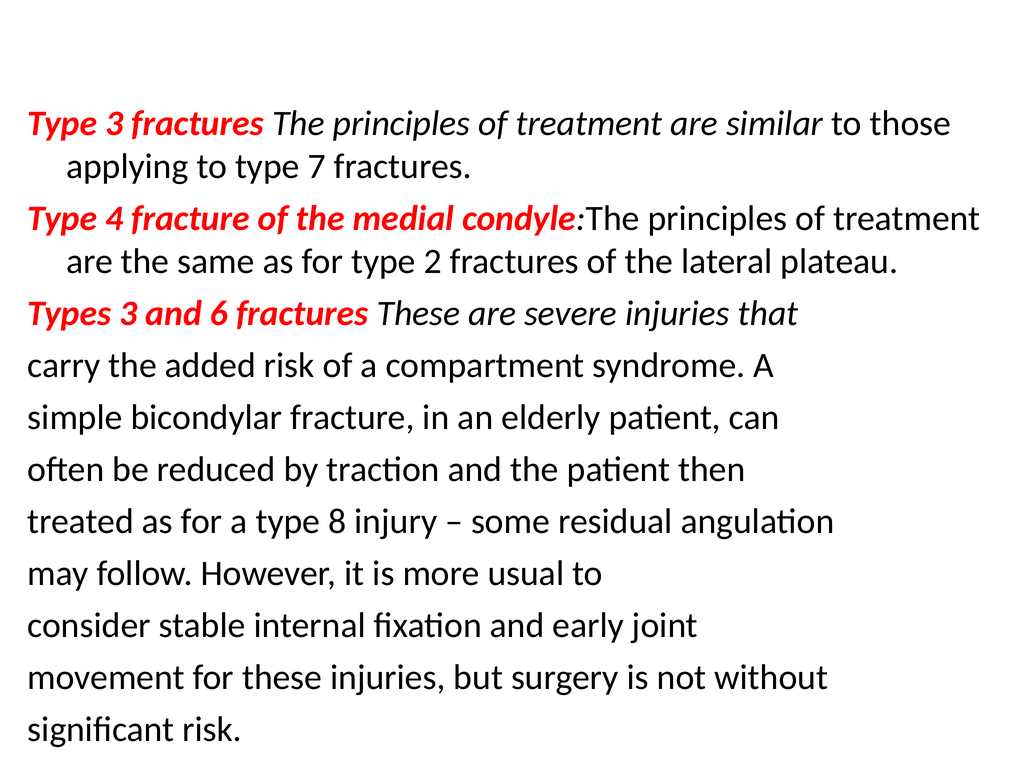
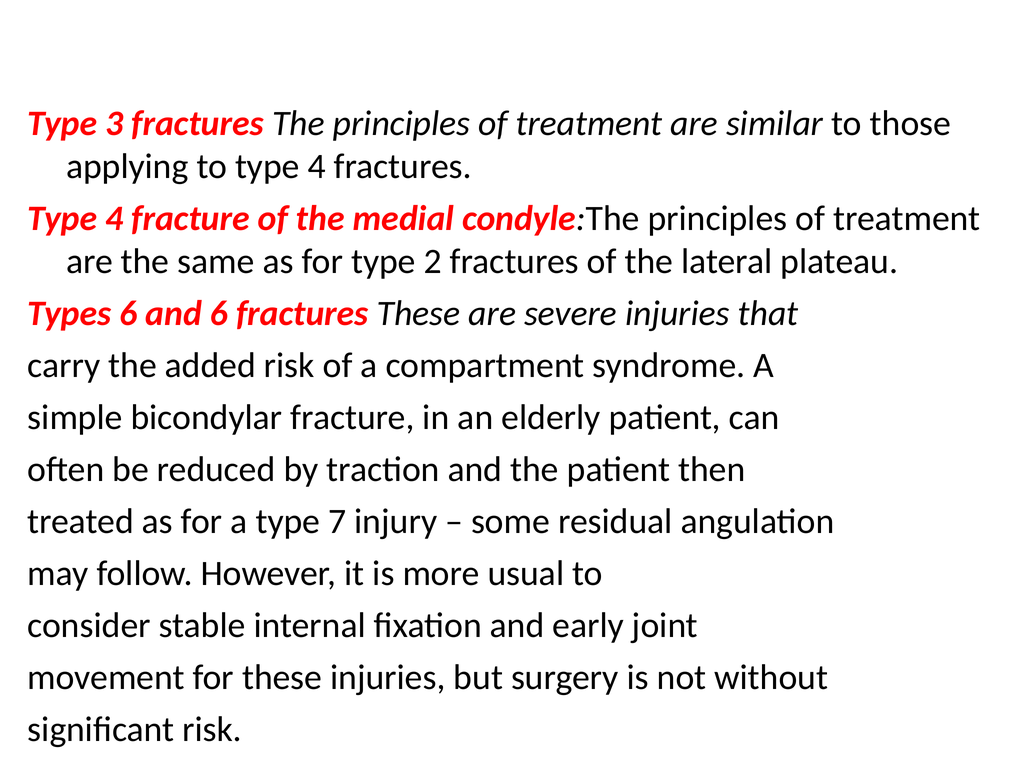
to type 7: 7 -> 4 (317, 166)
Types 3: 3 -> 6 (128, 313)
8: 8 -> 7 (337, 521)
